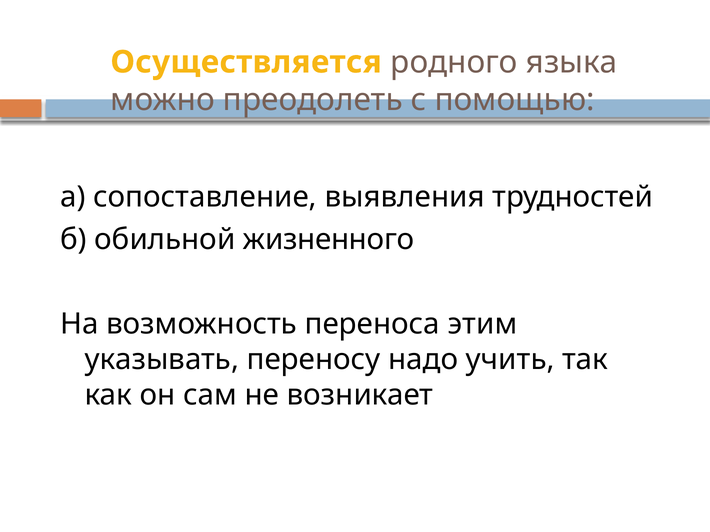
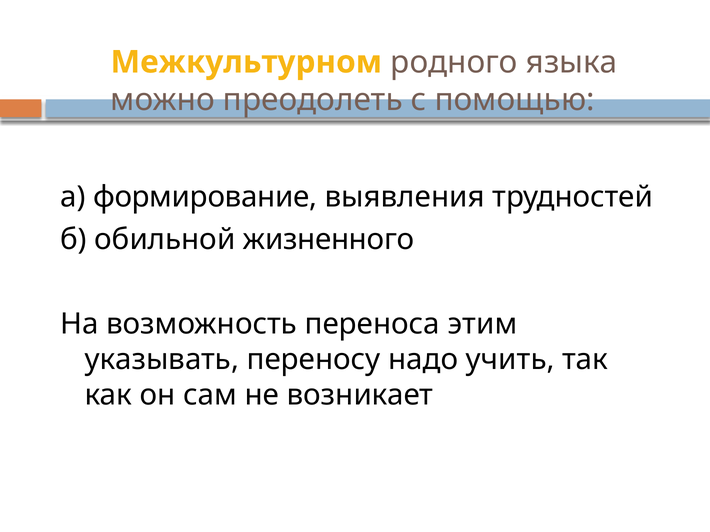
Осуществляется: Осуществляется -> Межкультурном (246, 62)
сопоставление: сопоставление -> формирование (205, 197)
